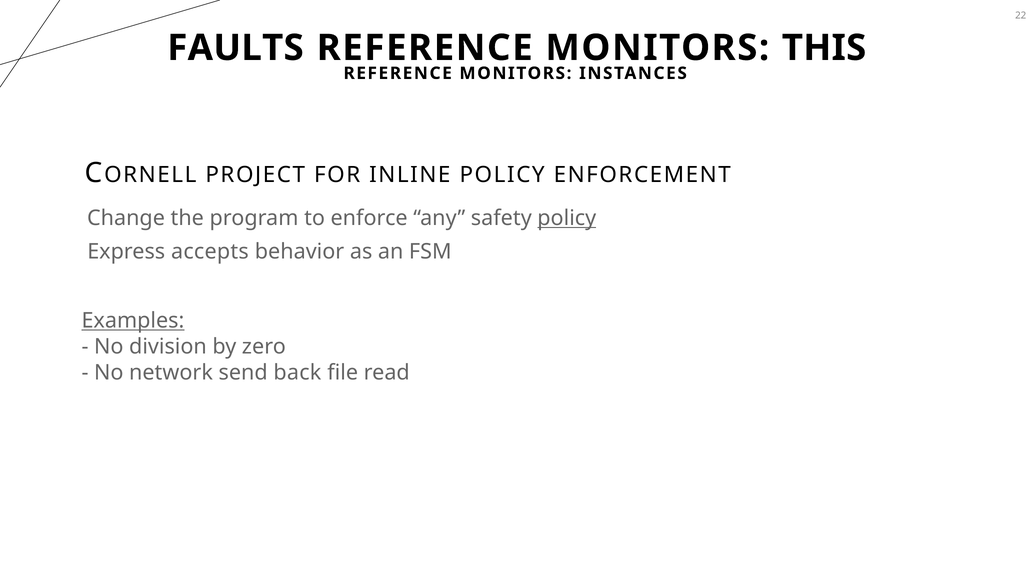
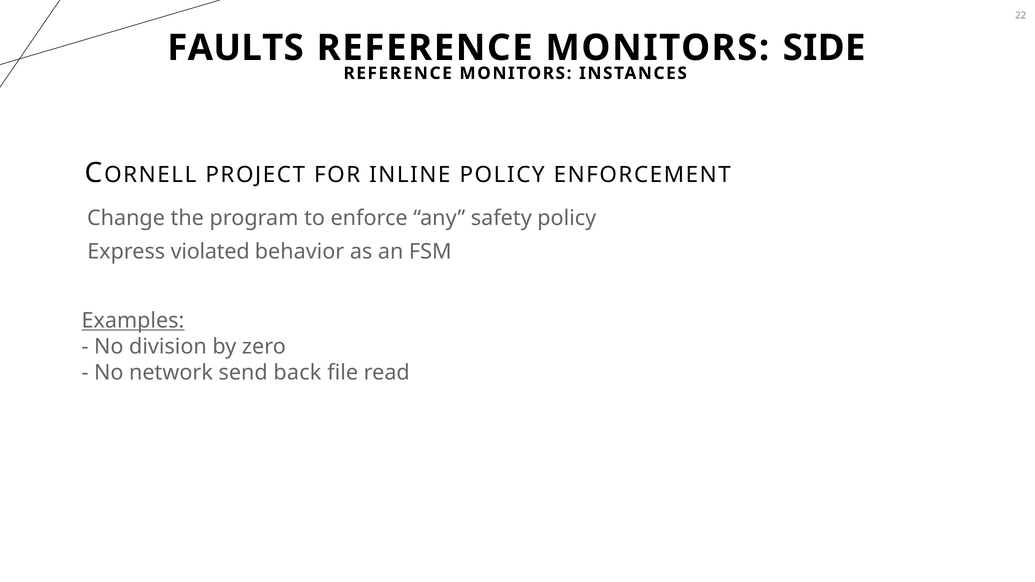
THIS: THIS -> SIDE (824, 48)
policy underline: present -> none (567, 218)
accepts: accepts -> violated (210, 252)
